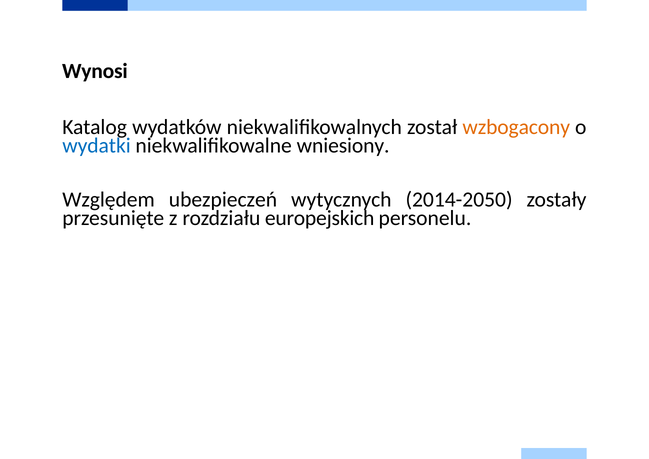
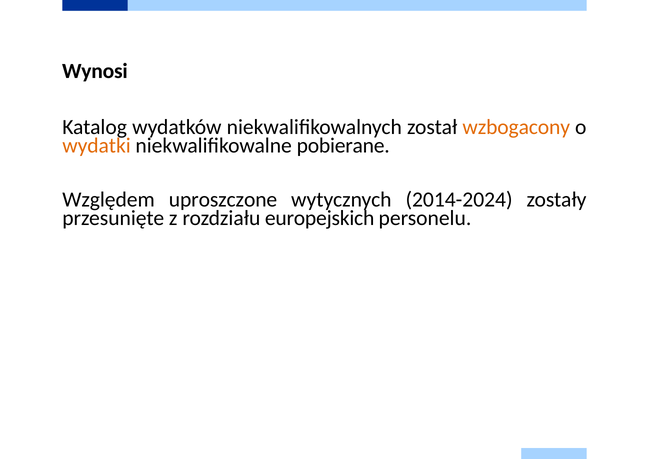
wydatki colour: blue -> orange (96, 146)
wniesiony: wniesiony -> pobierane (343, 146)
ubezpieczeń: ubezpieczeń -> uproszczone (223, 200)
2014-2050: 2014-2050 -> 2014-2024 (459, 200)
